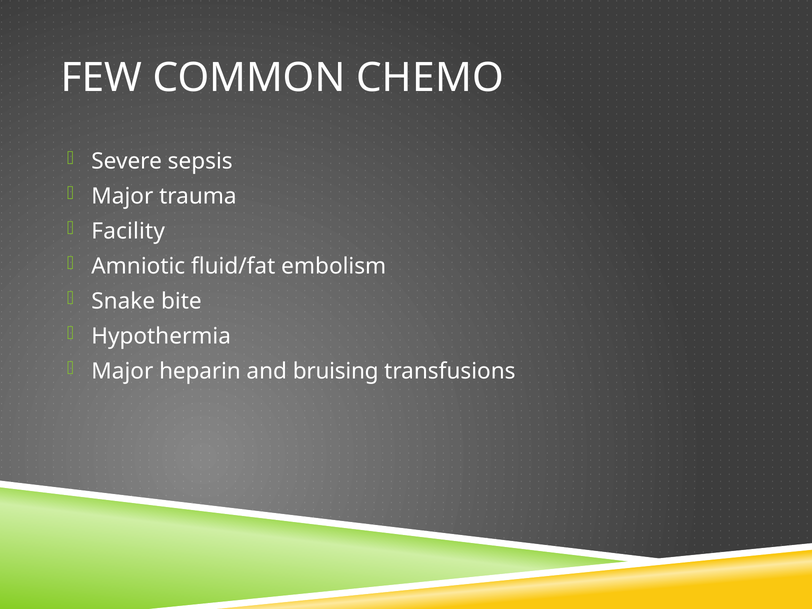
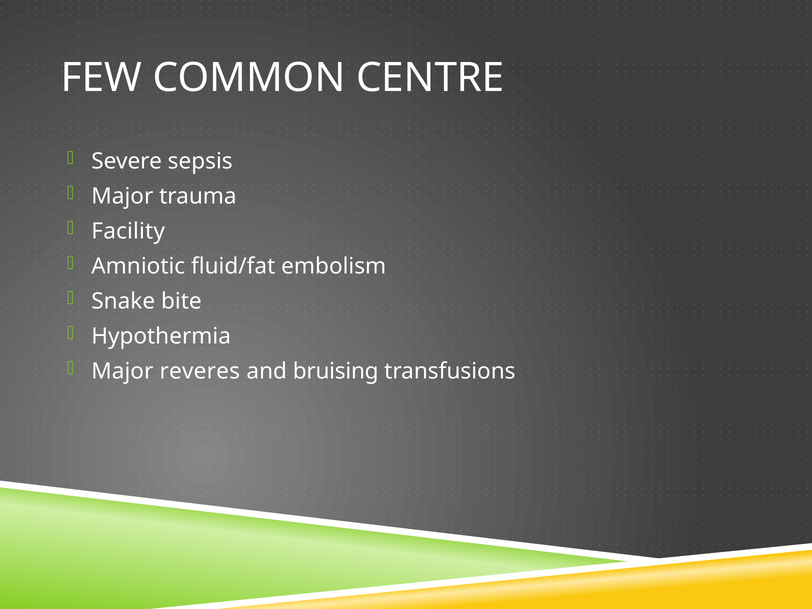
CHEMO: CHEMO -> CENTRE (430, 78)
heparin: heparin -> reveres (200, 371)
